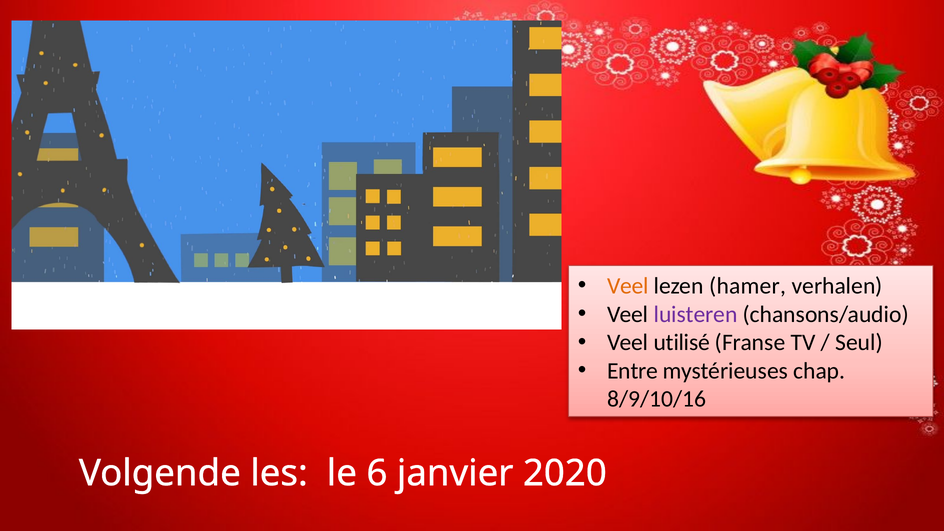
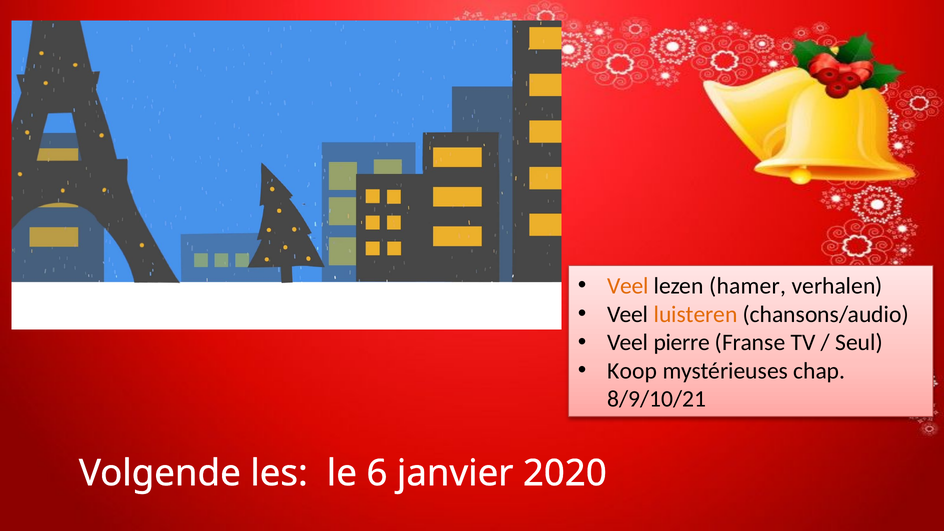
luisteren colour: purple -> orange (696, 314)
utilisé: utilisé -> pierre (682, 343)
Entre: Entre -> Koop (632, 371)
8/9/10/16: 8/9/10/16 -> 8/9/10/21 (657, 399)
